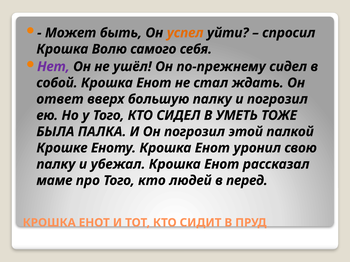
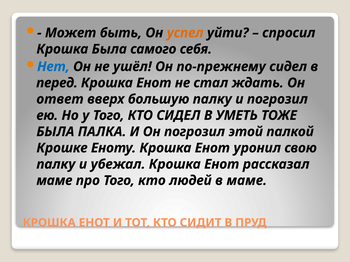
Крошка Волю: Волю -> Была (109, 49)
Нет colour: purple -> blue (53, 67)
собой: собой -> перед (57, 83)
в перед: перед -> маме (247, 181)
